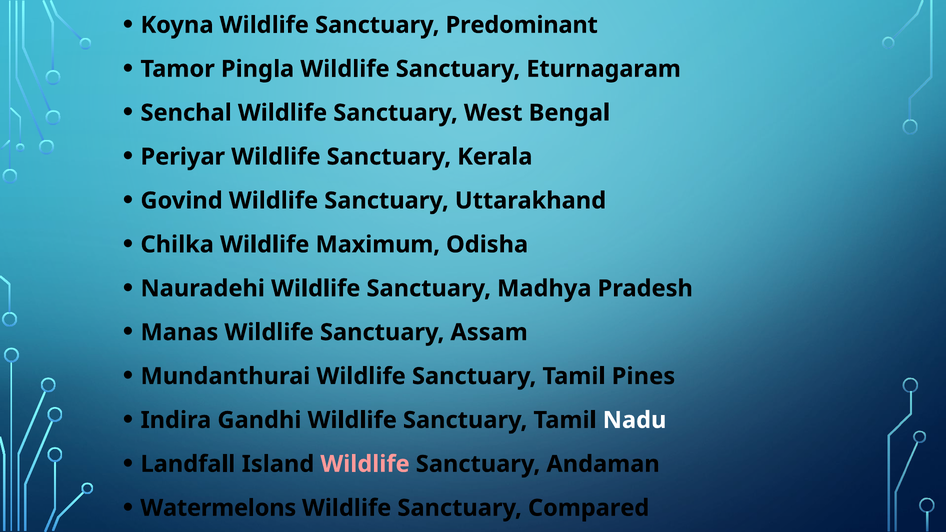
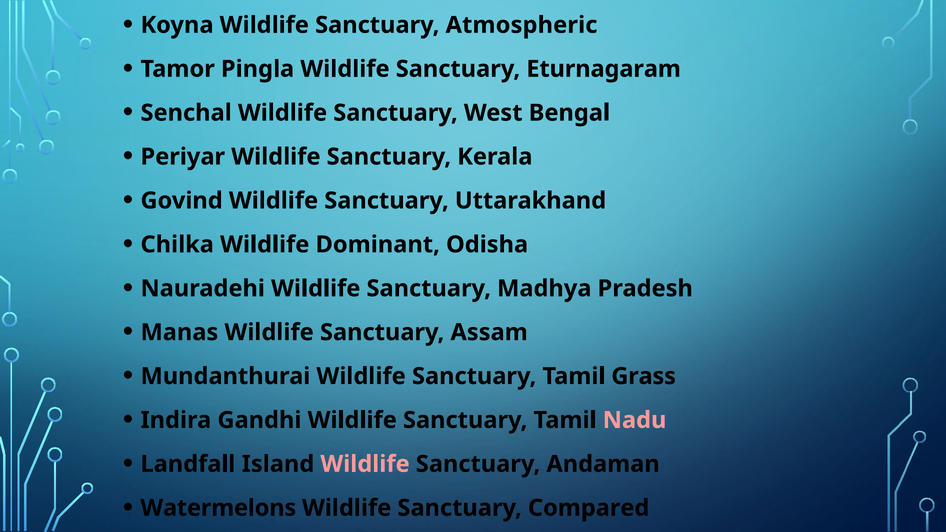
Predominant: Predominant -> Atmospheric (522, 25)
Maximum: Maximum -> Dominant (378, 245)
Pines: Pines -> Grass (644, 376)
Nadu colour: white -> pink (635, 420)
